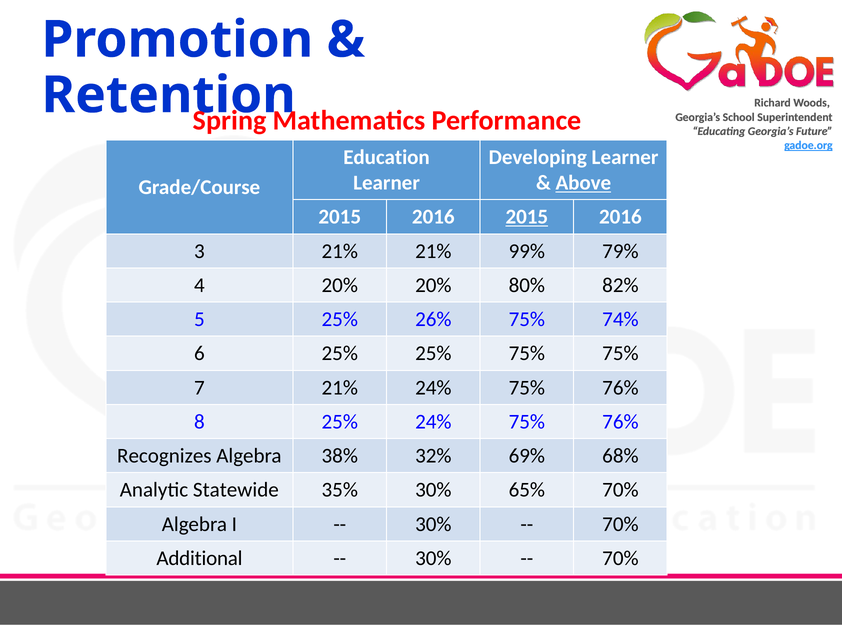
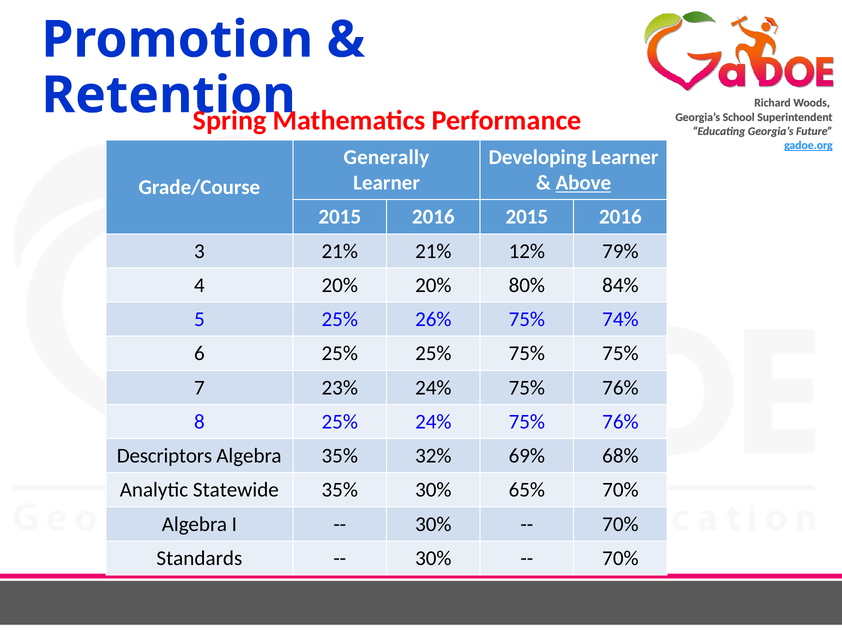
Education: Education -> Generally (386, 157)
2015 underline: present -> none (527, 217)
99%: 99% -> 12% (527, 251)
82%: 82% -> 84% (620, 285)
7 21%: 21% -> 23% (340, 388)
Recognizes: Recognizes -> Descriptors (164, 456)
Algebra 38%: 38% -> 35% (340, 456)
Additional: Additional -> Standards (199, 559)
